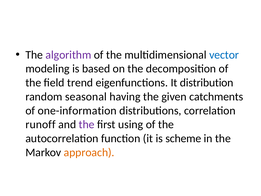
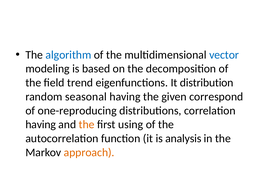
algorithm colour: purple -> blue (68, 55)
catchments: catchments -> correspond (216, 97)
one-information: one-information -> one-reproducing (77, 110)
runoff: runoff -> having (41, 124)
the colour: purple -> orange (87, 124)
scheme: scheme -> analysis (183, 138)
